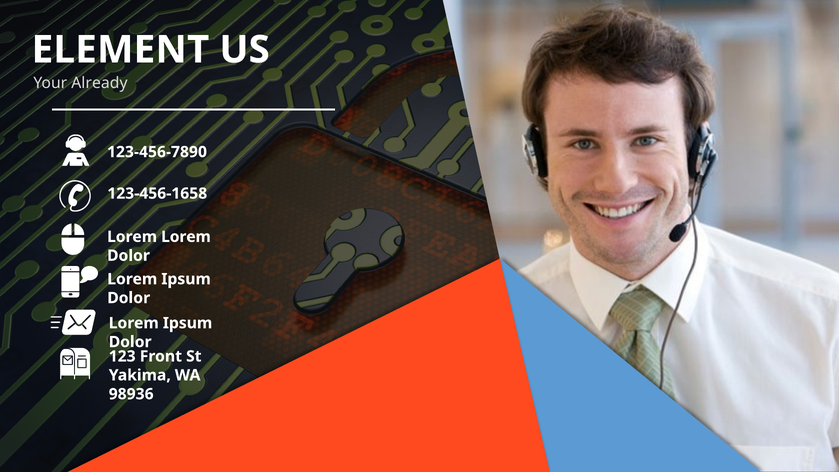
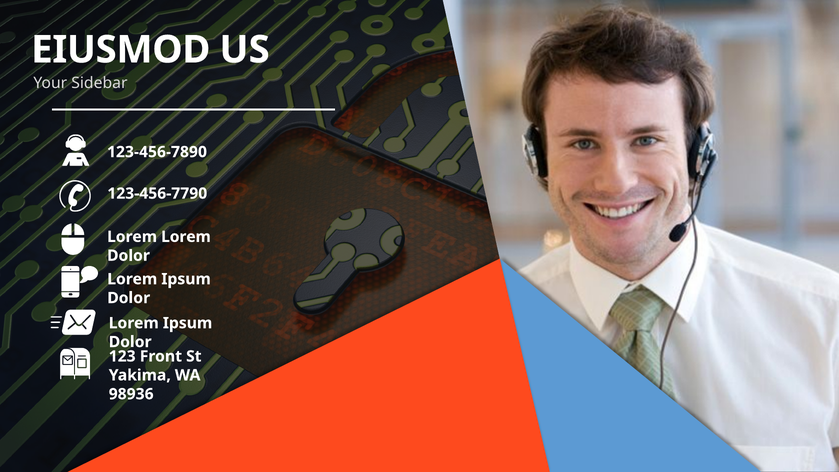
ELEMENT: ELEMENT -> EIUSMOD (121, 50)
Already: Already -> Sidebar (99, 83)
123-456-1658: 123-456-1658 -> 123-456-7790 (157, 193)
